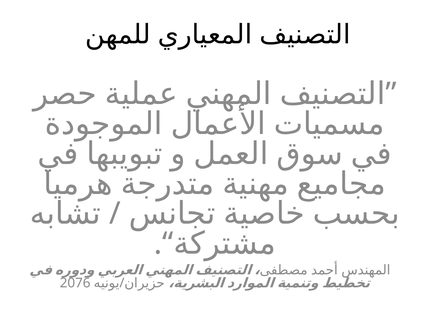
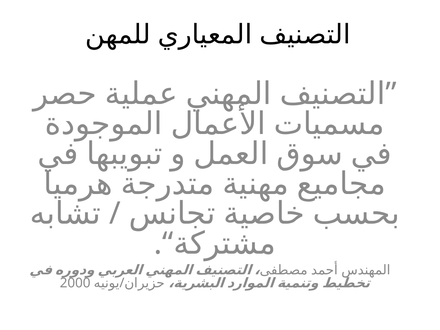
2076: 2076 -> 2000 (75, 283)
